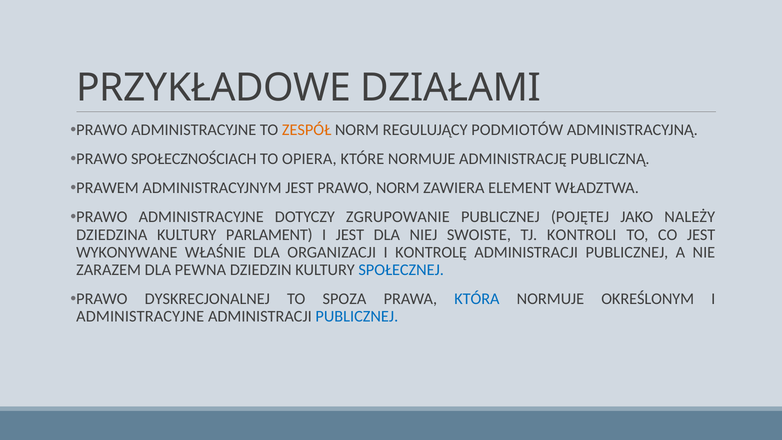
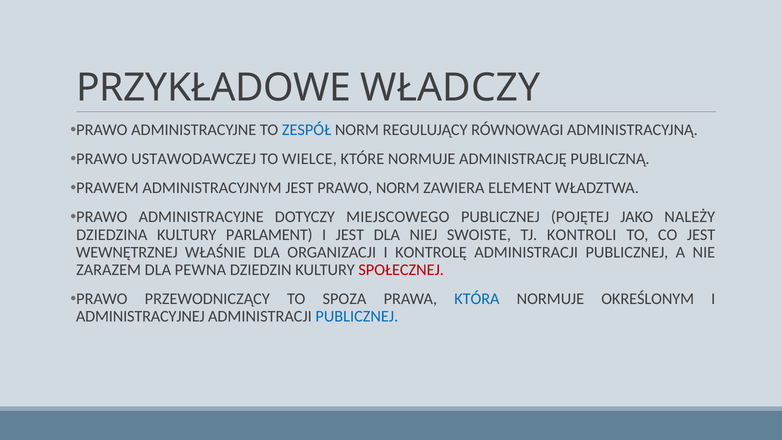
DZIAŁAMI: DZIAŁAMI -> WŁADCZY (450, 88)
ZESPÓŁ colour: orange -> blue (307, 130)
PODMIOTÓW: PODMIOTÓW -> RÓWNOWAGI (517, 130)
SPOŁECZNOŚCIACH: SPOŁECZNOŚCIACH -> USTAWODAWCZEJ (194, 159)
OPIERA: OPIERA -> WIELCE (309, 159)
ZGRUPOWANIE: ZGRUPOWANIE -> MIEJSCOWEGO (398, 217)
WYKONYWANE: WYKONYWANE -> WEWNĘTRZNEJ (127, 252)
SPOŁECZNEJ colour: blue -> red (401, 270)
DYSKRECJONALNEJ: DYSKRECJONALNEJ -> PRZEWODNICZĄCY (207, 299)
ADMINISTRACYJNE: ADMINISTRACYJNE -> ADMINISTRACYJNEJ (140, 316)
